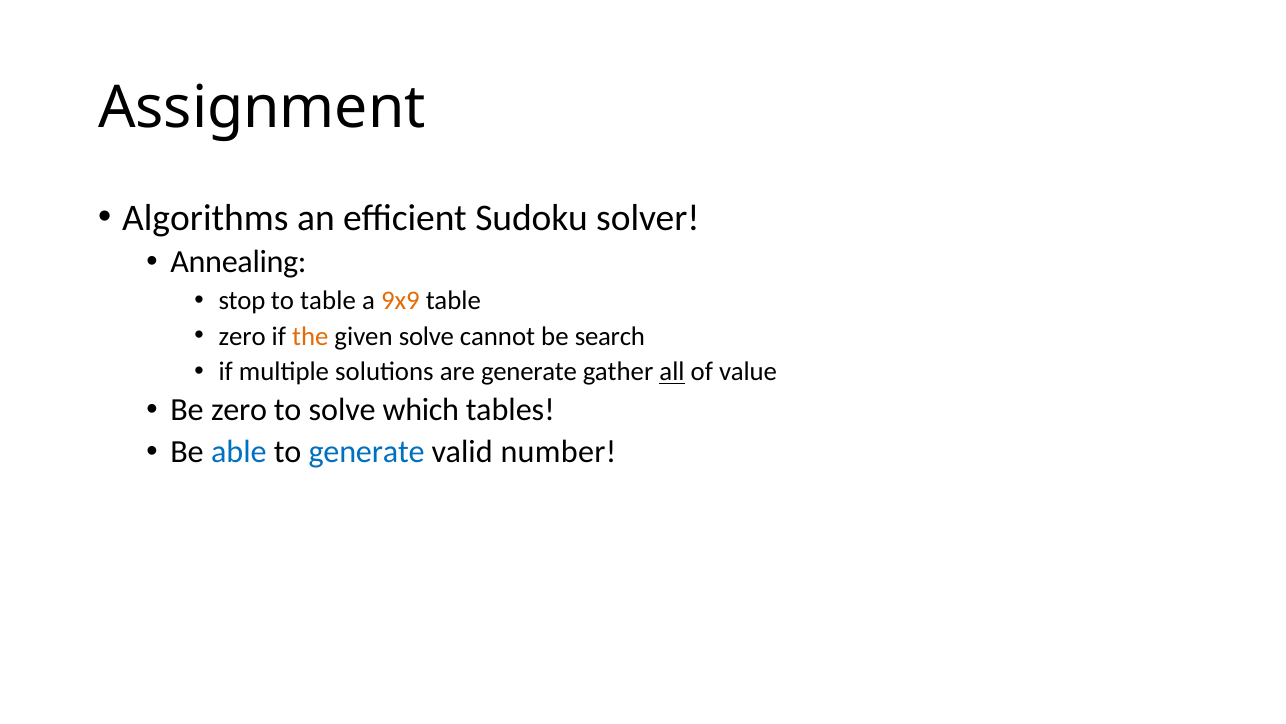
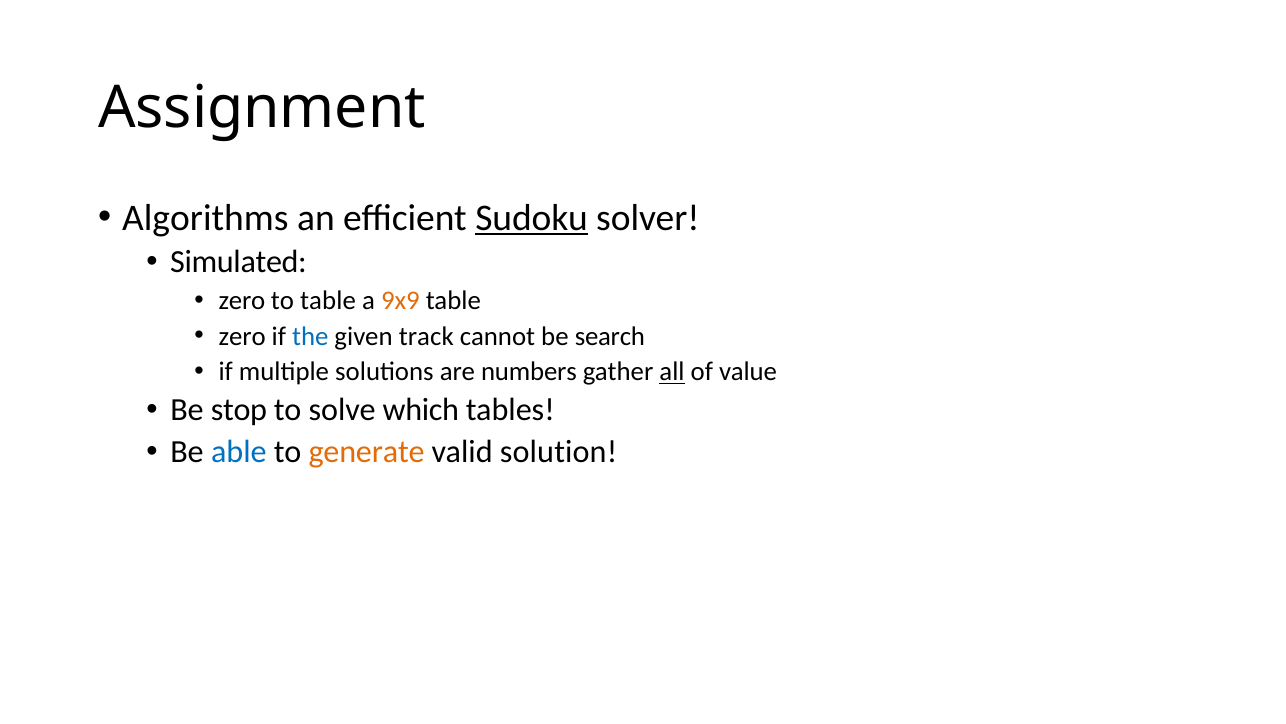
Sudoku underline: none -> present (532, 217)
Annealing: Annealing -> Simulated (238, 262)
stop: stop -> zero (242, 300)
the colour: orange -> blue (310, 336)
given solve: solve -> track (426, 336)
are generate: generate -> numbers (529, 372)
Be zero: zero -> stop (239, 410)
generate colour: blue -> orange (367, 451)
number: number -> solution (559, 451)
